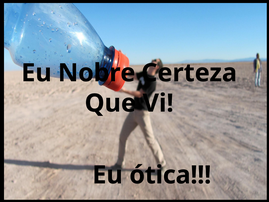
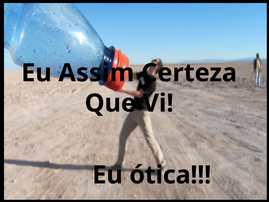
Nobre: Nobre -> Assim (96, 73)
